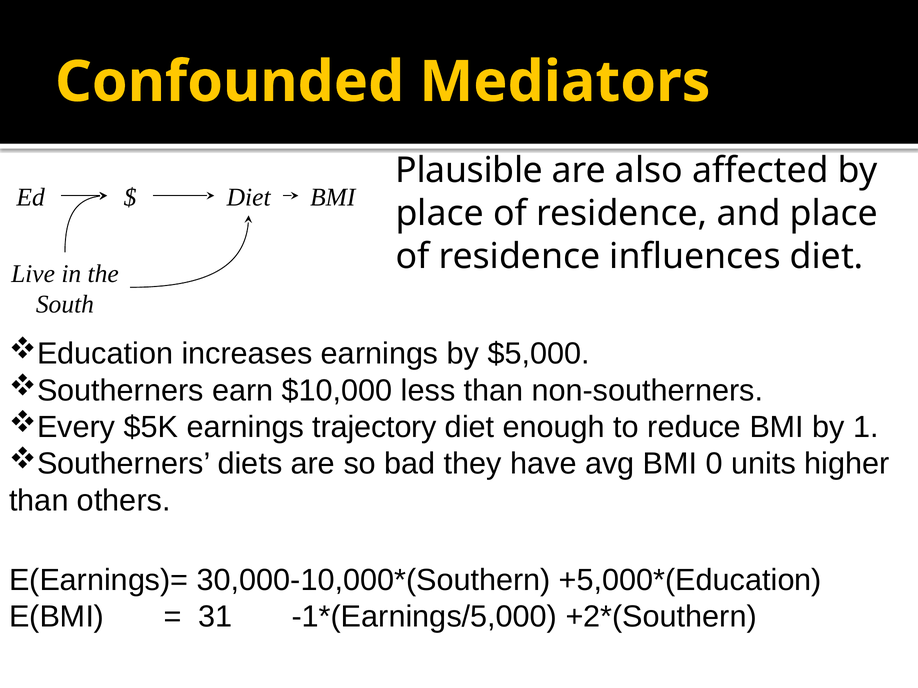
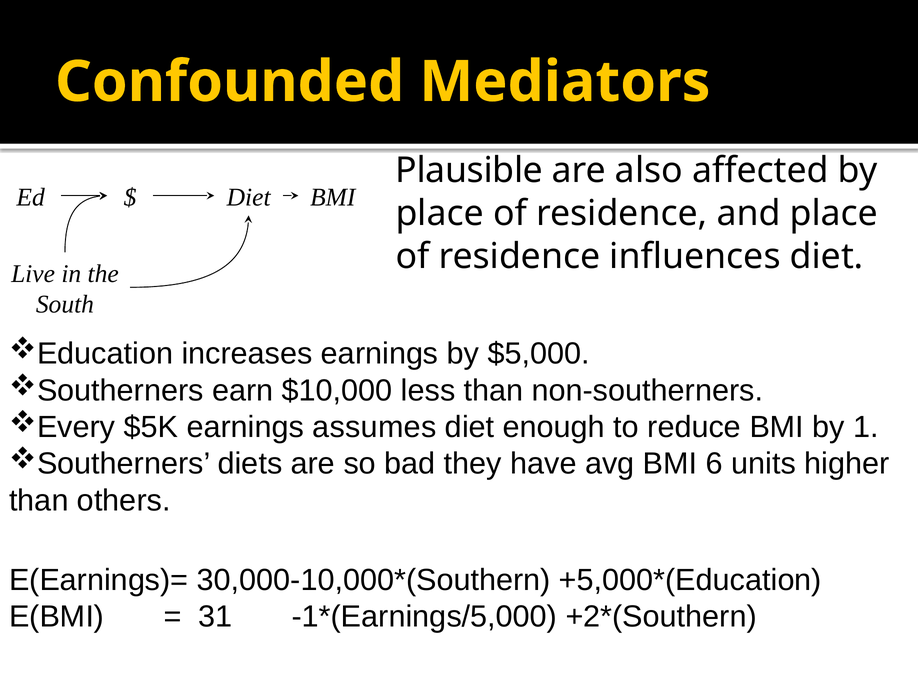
trajectory: trajectory -> assumes (374, 427)
0: 0 -> 6 (714, 464)
